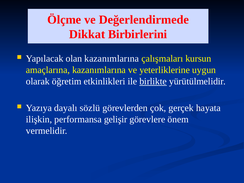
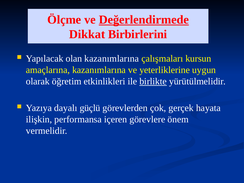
Değerlendirmede underline: none -> present (144, 20)
sözlü: sözlü -> güçlü (90, 108)
gelişir: gelişir -> içeren (116, 119)
